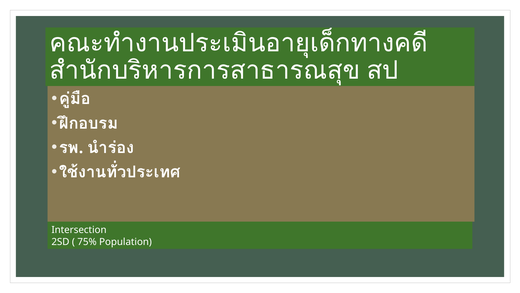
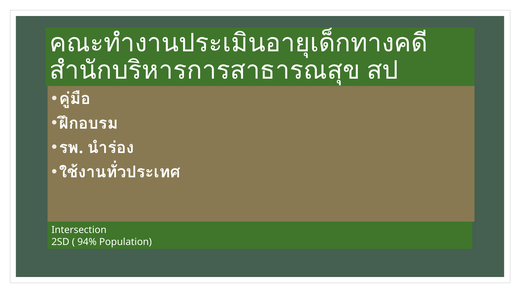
75%: 75% -> 94% (87, 241)
